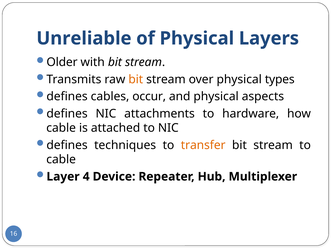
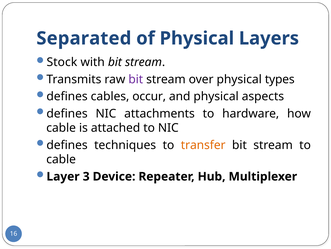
Unreliable: Unreliable -> Separated (84, 38)
Older: Older -> Stock (62, 62)
bit colour: orange -> purple (136, 79)
4: 4 -> 3 (86, 176)
